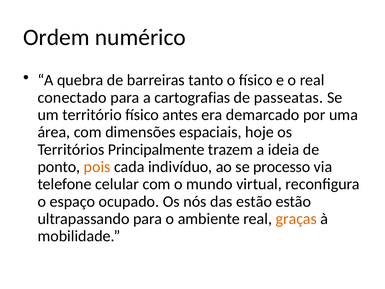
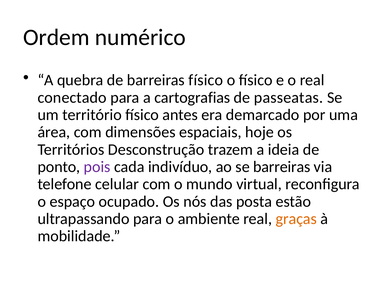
barreiras tanto: tanto -> físico (206, 80)
Principalmente: Principalmente -> Desconstrução (156, 149)
pois colour: orange -> purple (97, 167)
se processo: processo -> barreiras (282, 167)
das estão: estão -> posta (254, 201)
